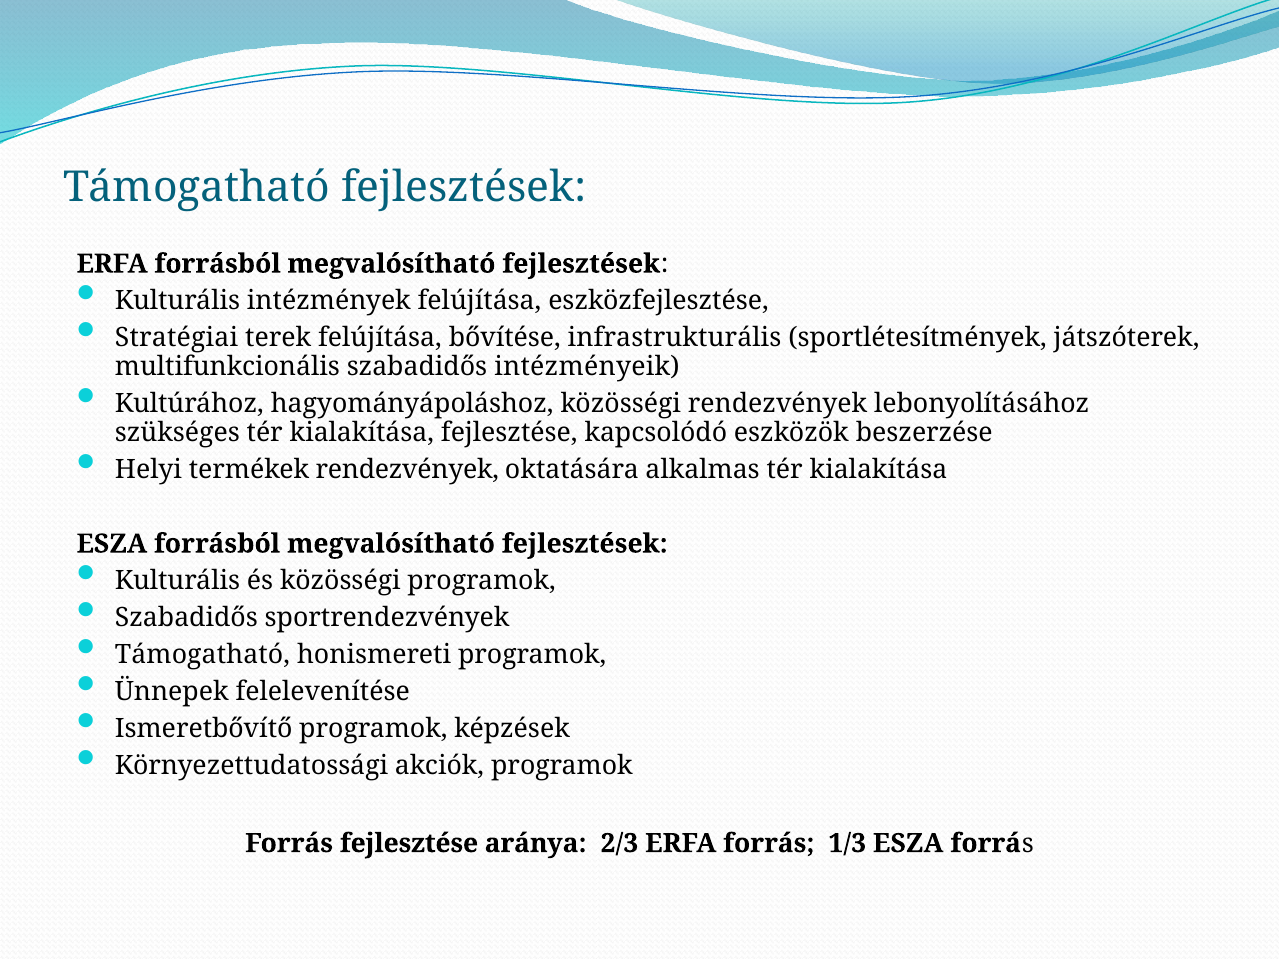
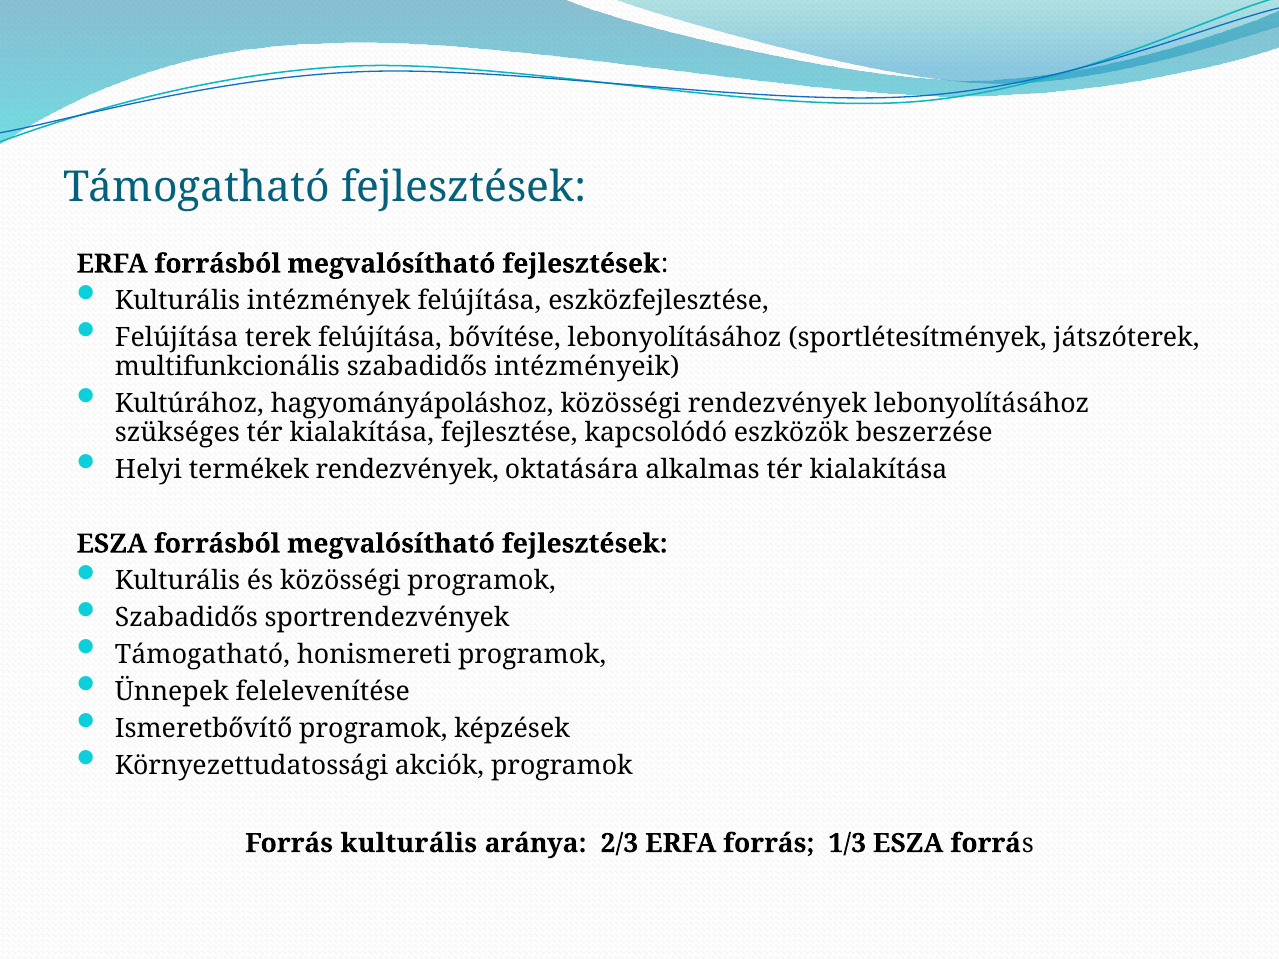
Stratégiai: Stratégiai -> Felújítása (177, 338)
bővítése infrastrukturális: infrastrukturális -> lebonyolításához (675, 338)
Forrás fejlesztése: fejlesztése -> kulturális (409, 844)
